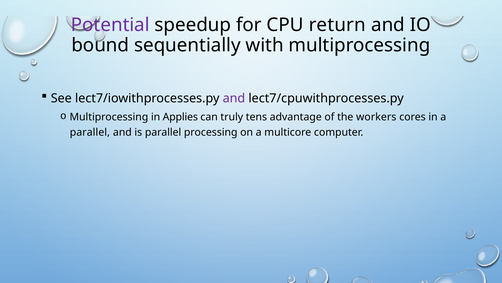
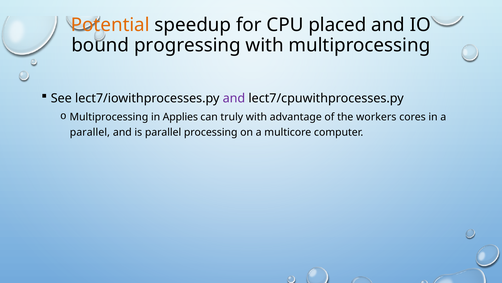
Potential colour: purple -> orange (110, 25)
return: return -> placed (337, 25)
sequentially: sequentially -> progressing (187, 45)
truly tens: tens -> with (256, 117)
